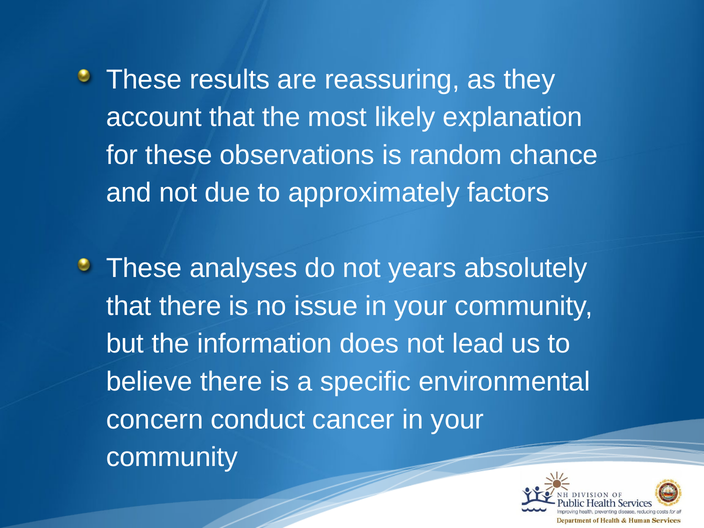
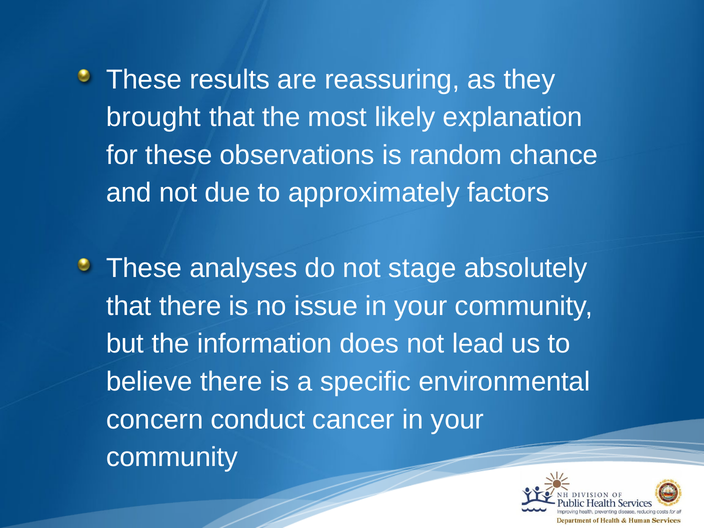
account: account -> brought (154, 117)
years: years -> stage (422, 268)
